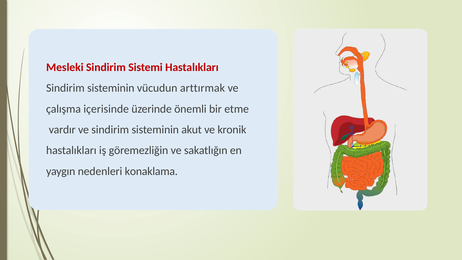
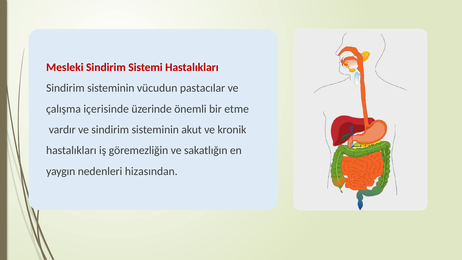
arttırmak: arttırmak -> pastacılar (203, 88)
konaklama: konaklama -> hizasından (151, 171)
